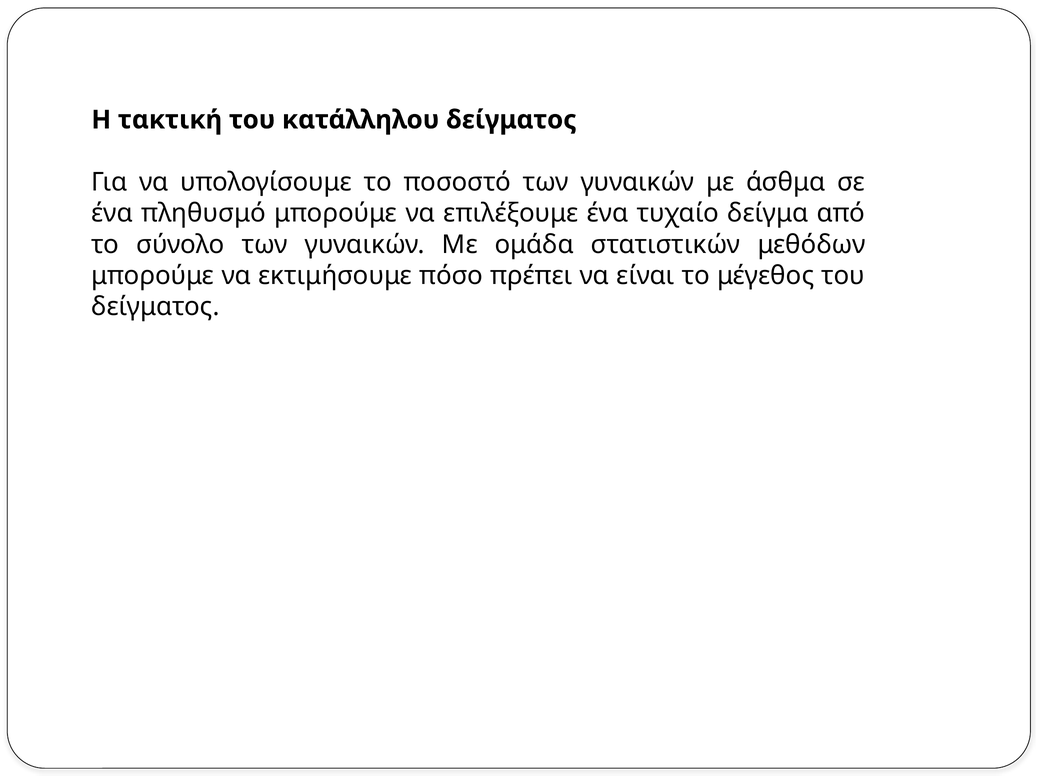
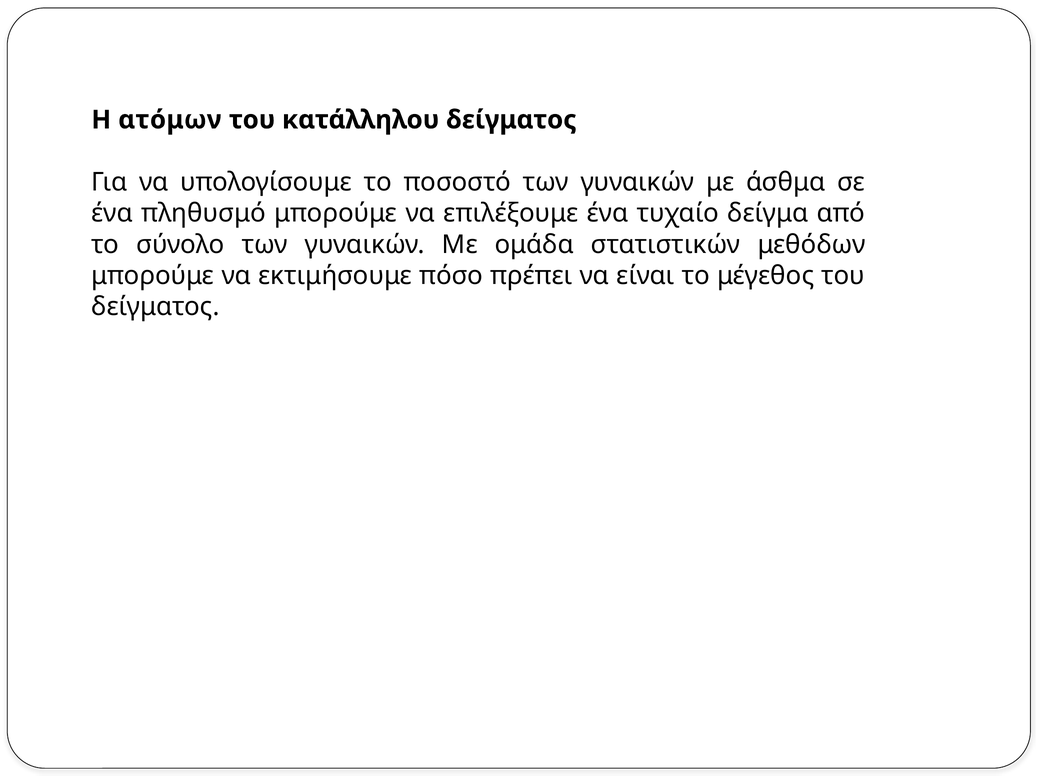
τακτική: τακτική -> ατόμων (170, 120)
